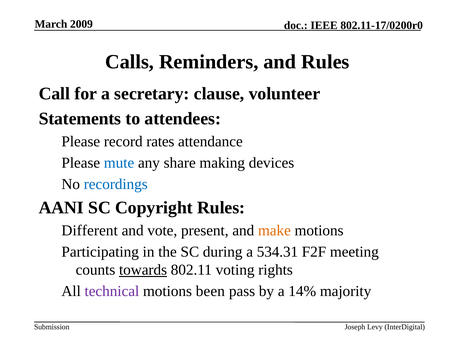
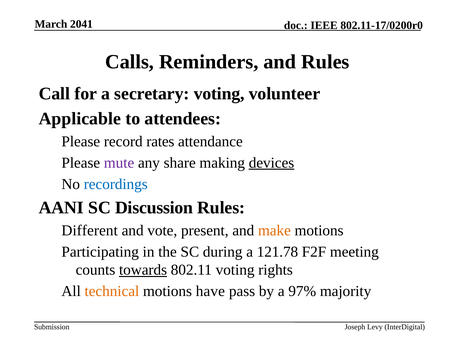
2009: 2009 -> 2041 (81, 24)
secretary clause: clause -> voting (219, 94)
Statements: Statements -> Applicable (80, 119)
mute colour: blue -> purple (119, 163)
devices underline: none -> present (271, 163)
Copyright: Copyright -> Discussion (154, 208)
534.31: 534.31 -> 121.78 (277, 252)
technical colour: purple -> orange (112, 292)
been: been -> have (210, 292)
14%: 14% -> 97% (302, 292)
